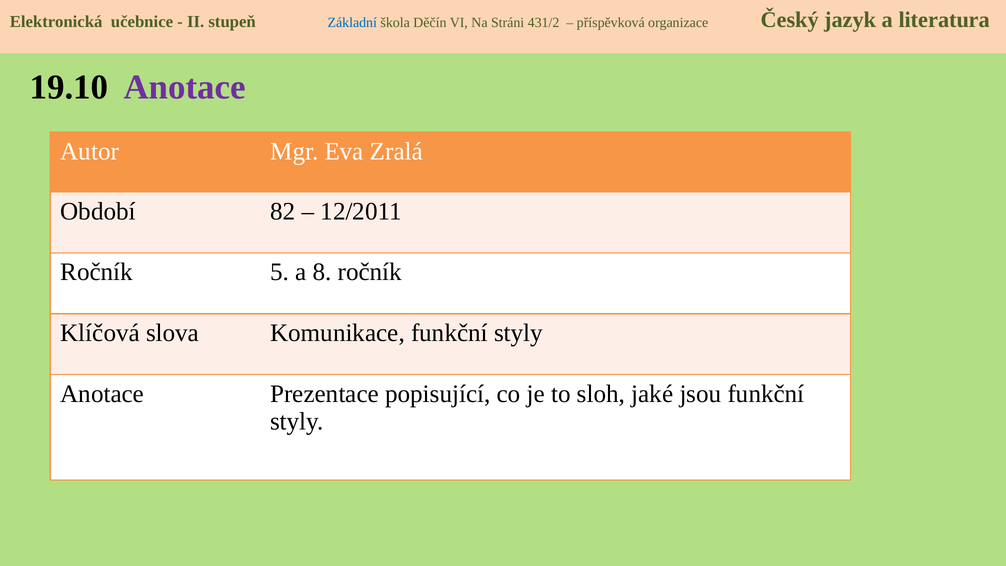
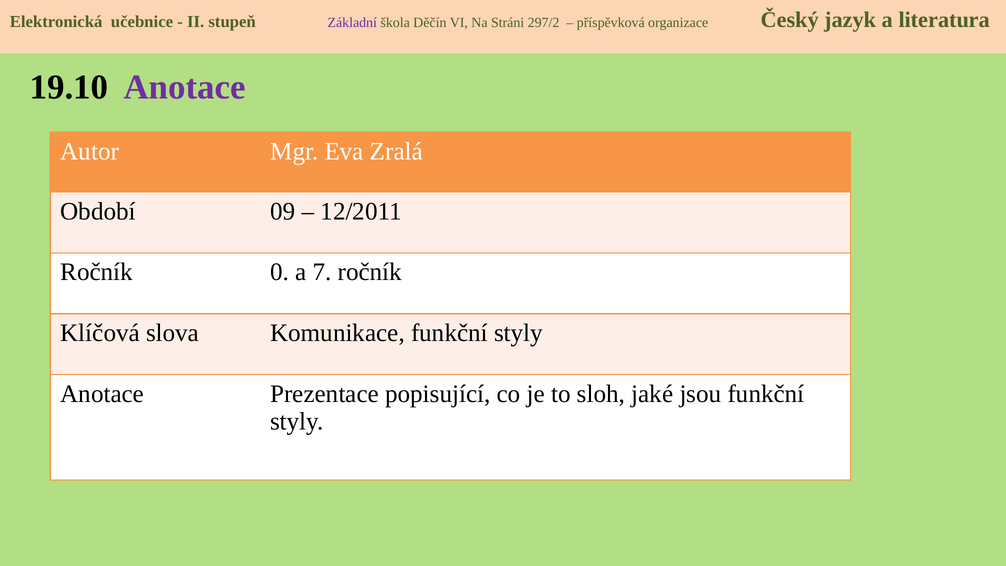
Základní colour: blue -> purple (352, 23)
431/2: 431/2 -> 297/2 (544, 23)
82: 82 -> 09 (283, 211)
5: 5 -> 0 (280, 272)
8: 8 -> 7 (322, 272)
